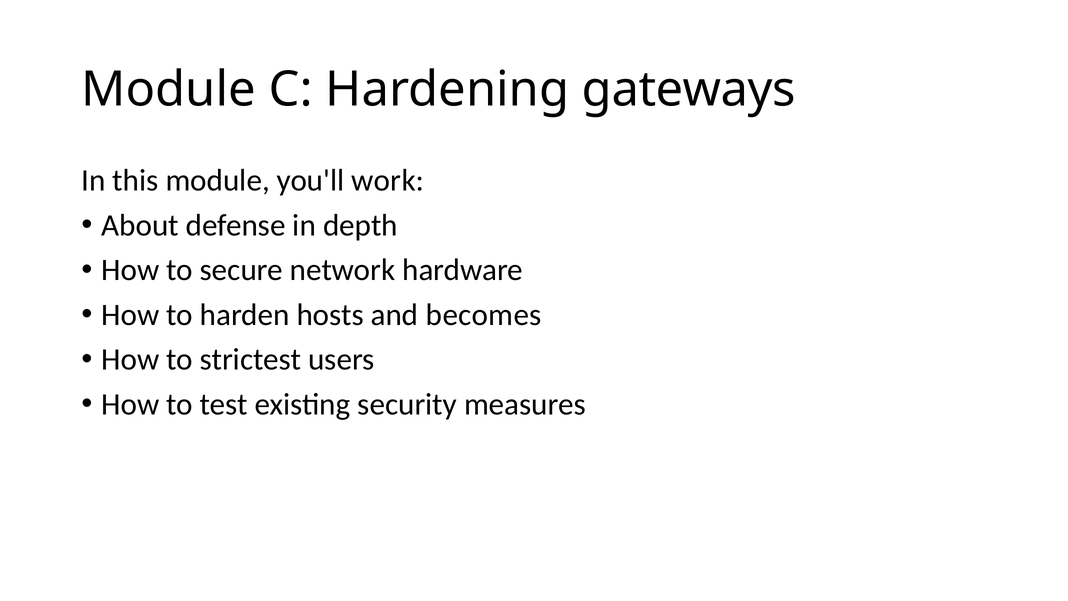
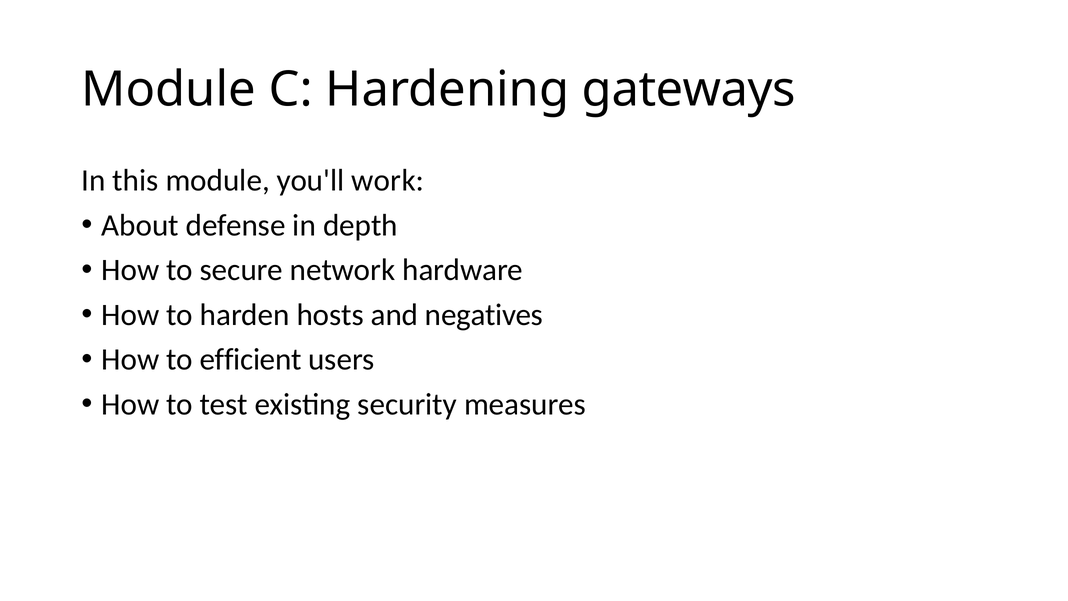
becomes: becomes -> negatives (484, 315)
strictest: strictest -> efficient (251, 359)
